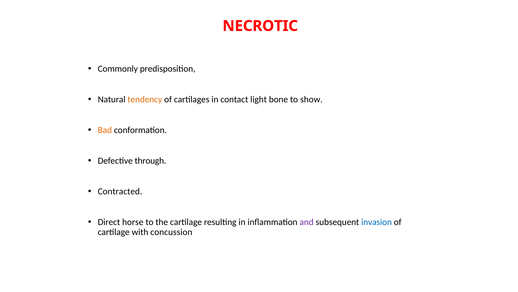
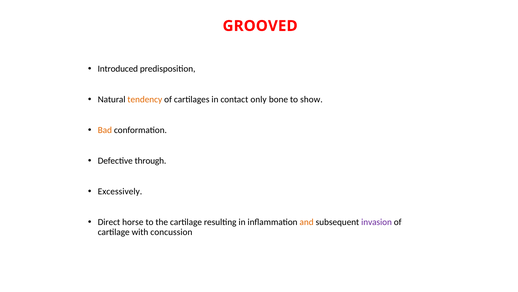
NECROTIC: NECROTIC -> GROOVED (260, 26)
Commonly: Commonly -> Introduced (118, 69)
light: light -> only (259, 99)
Contracted: Contracted -> Excessively (120, 191)
and colour: purple -> orange (307, 222)
invasion colour: blue -> purple (377, 222)
